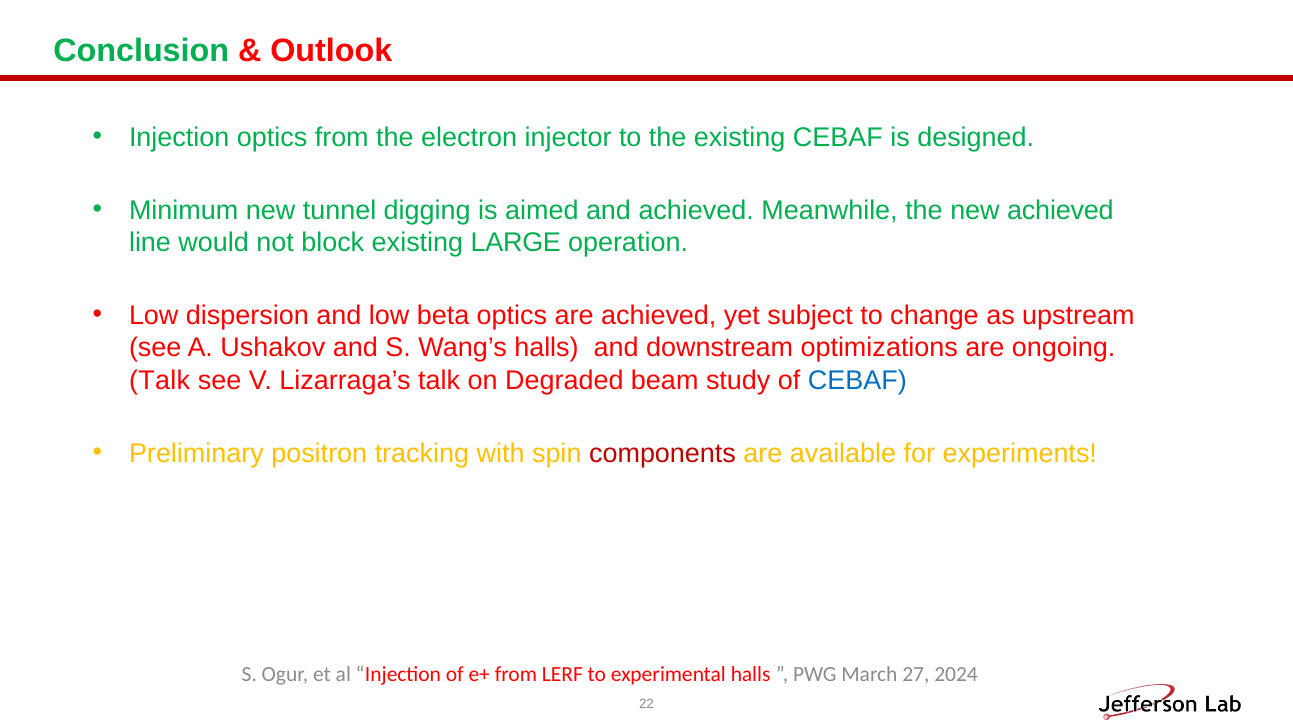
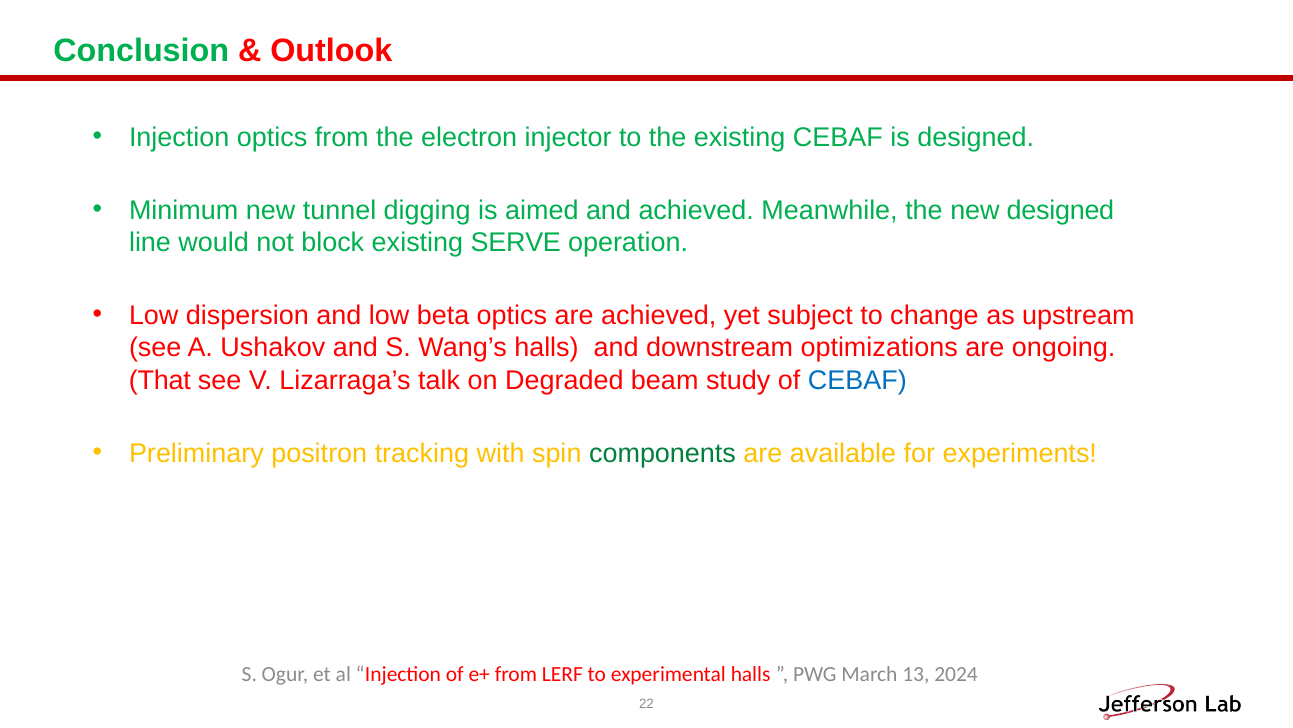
new achieved: achieved -> designed (1060, 210)
LARGE: LARGE -> SERVE (516, 243)
Talk: Talk -> That (160, 380)
components colour: red -> green (662, 453)
27: 27 -> 13 (916, 674)
